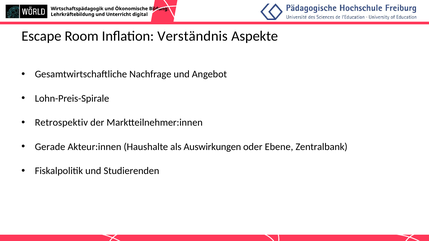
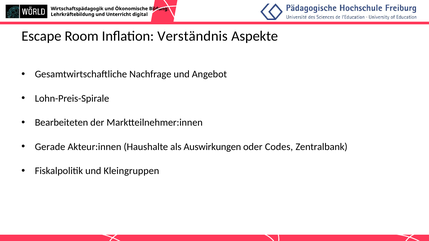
Retrospektiv: Retrospektiv -> Bearbeiteten (61, 123)
Ebene: Ebene -> Codes (279, 147)
Studierenden: Studierenden -> Kleingruppen (131, 171)
